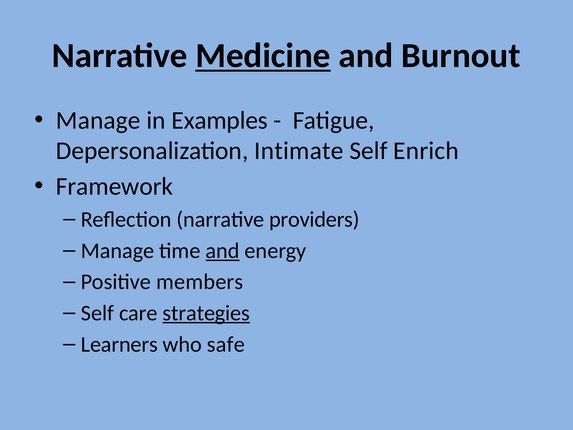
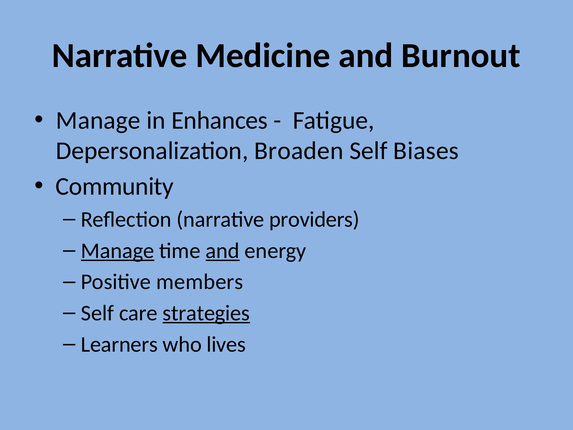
Medicine underline: present -> none (263, 55)
Examples: Examples -> Enhances (220, 120)
Intimate: Intimate -> Broaden (299, 151)
Enrich: Enrich -> Biases (426, 151)
Framework: Framework -> Community (115, 186)
Manage underline: none -> present (118, 251)
safe: safe -> lives (226, 344)
